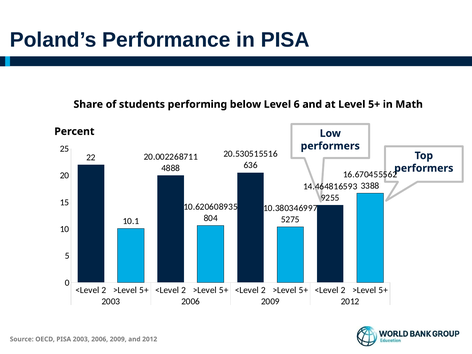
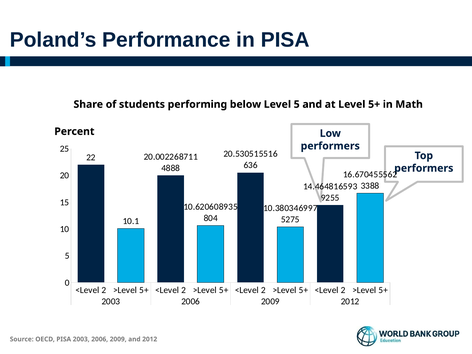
Level 6: 6 -> 5 (297, 104)
